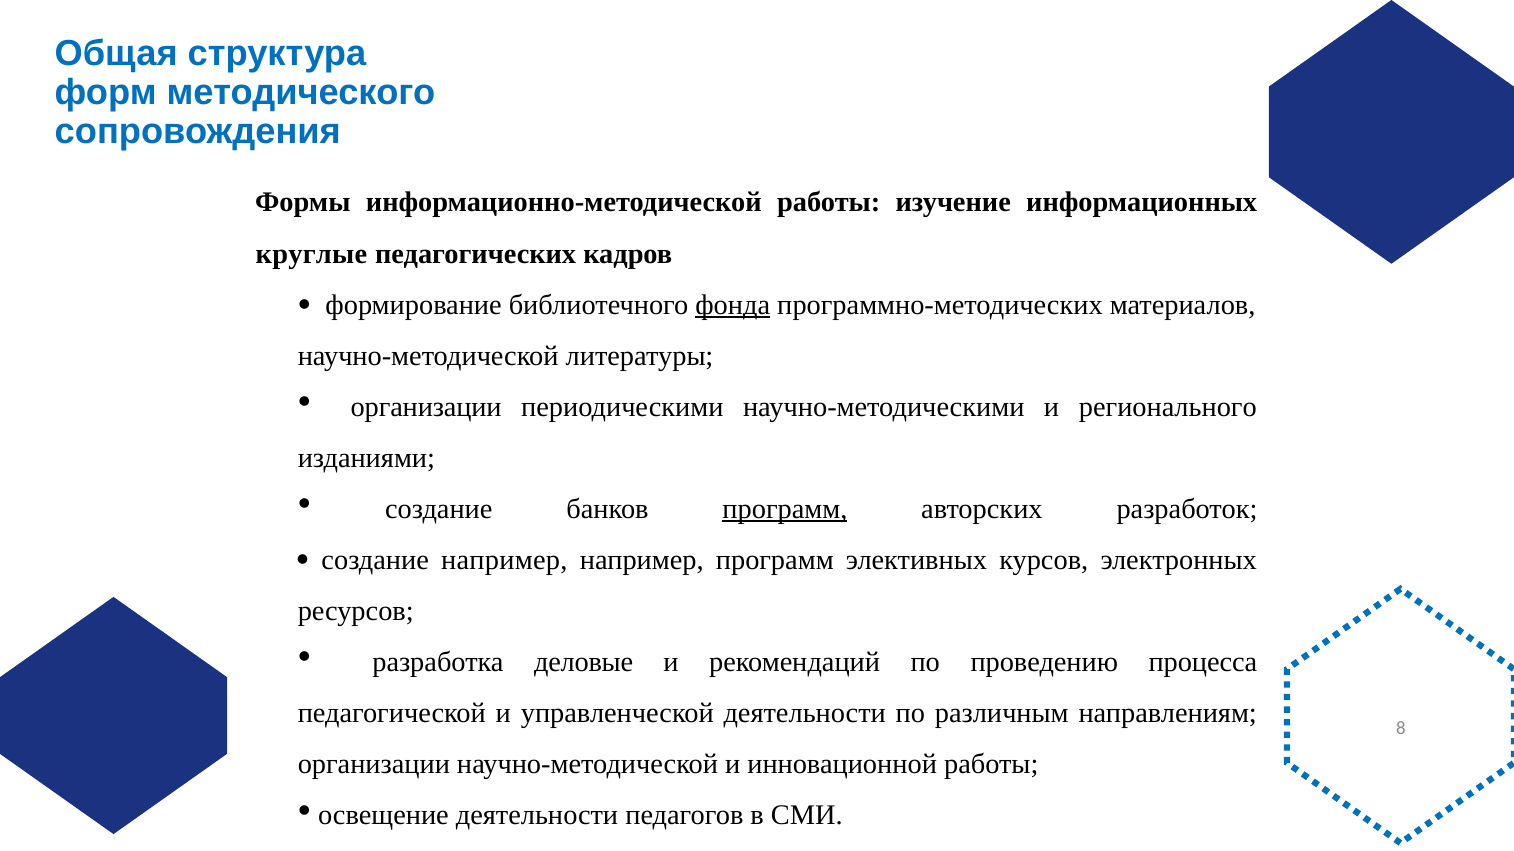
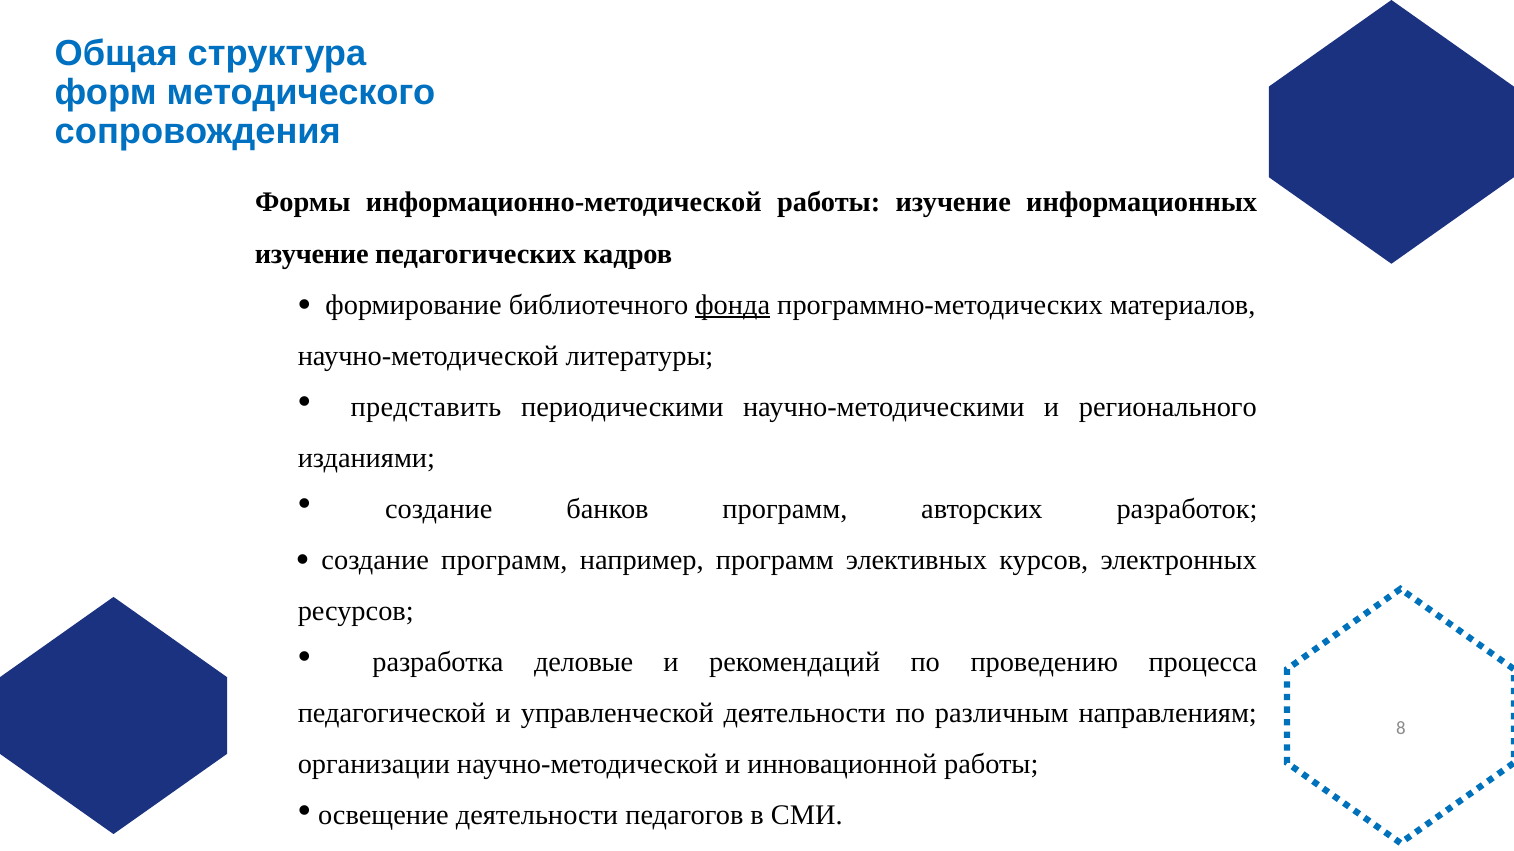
круглые: круглые -> изучение (312, 254)
организации: организации -> представить (426, 407)
программ underline: present -> none (785, 509)
создание например: например -> программ (504, 560)
